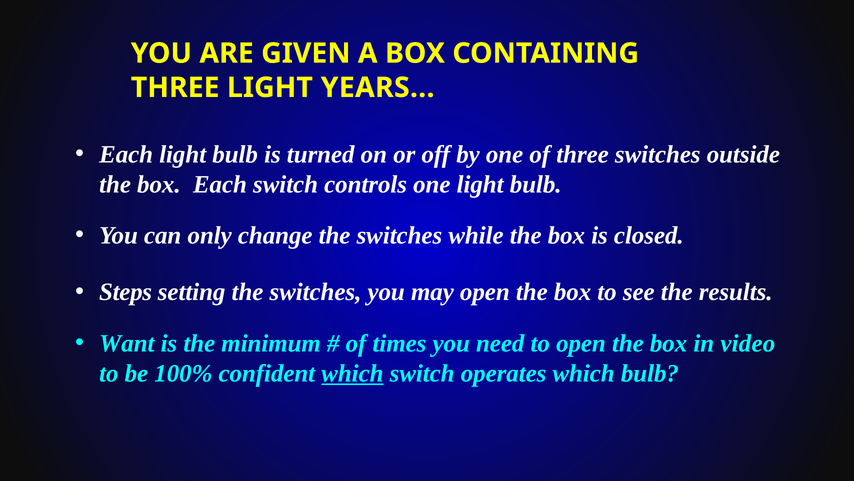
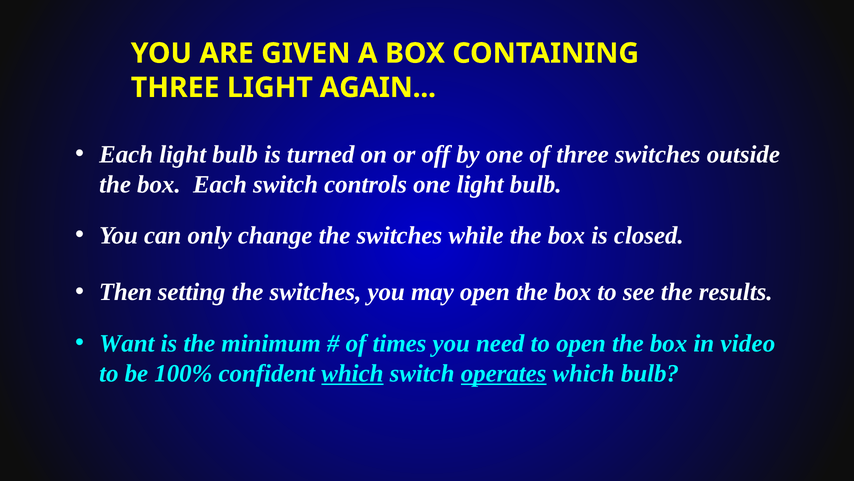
YEARS: YEARS -> AGAIN (378, 87)
Steps: Steps -> Then (126, 292)
operates underline: none -> present (504, 373)
